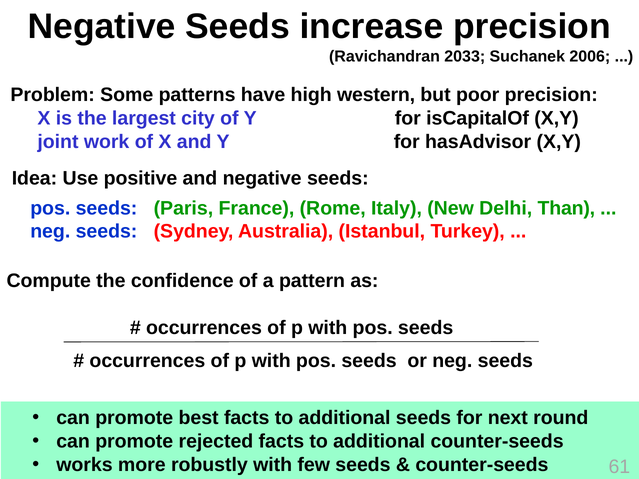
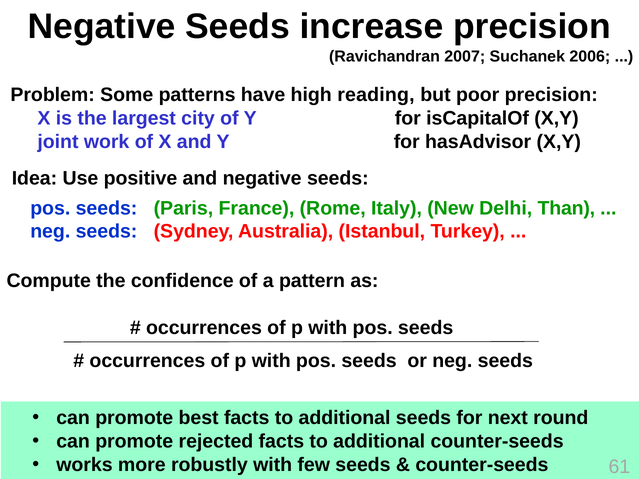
2033: 2033 -> 2007 (465, 57)
western: western -> reading (376, 95)
